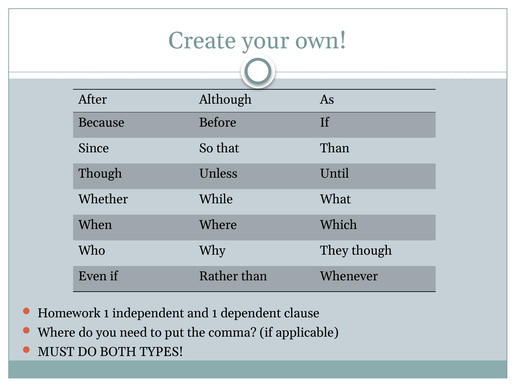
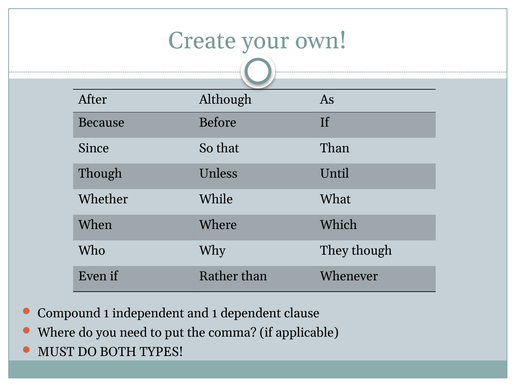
Homework: Homework -> Compound (69, 313)
